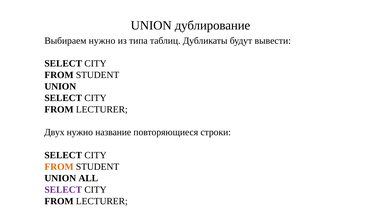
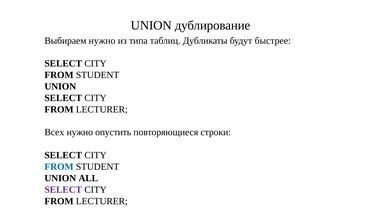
вывести: вывести -> быстрее (273, 40)
Двух: Двух -> Всех (54, 132)
название: название -> опустить (113, 132)
FROM colour: orange -> blue (59, 166)
